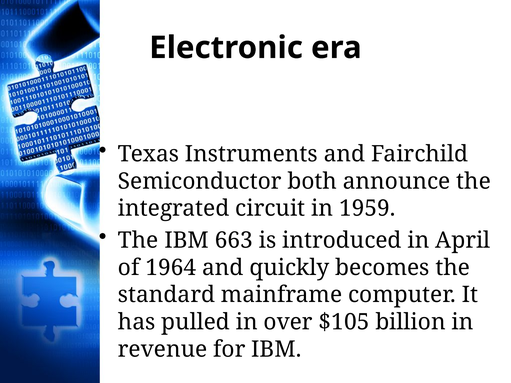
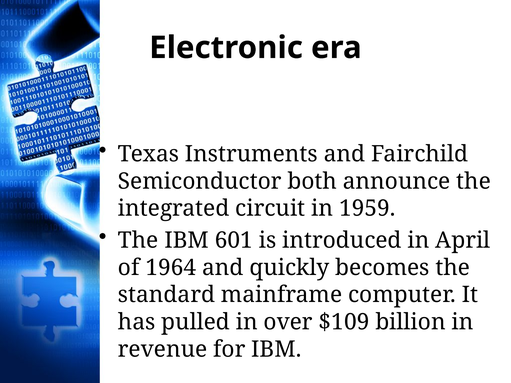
663: 663 -> 601 (234, 240)
$105: $105 -> $109 (344, 322)
